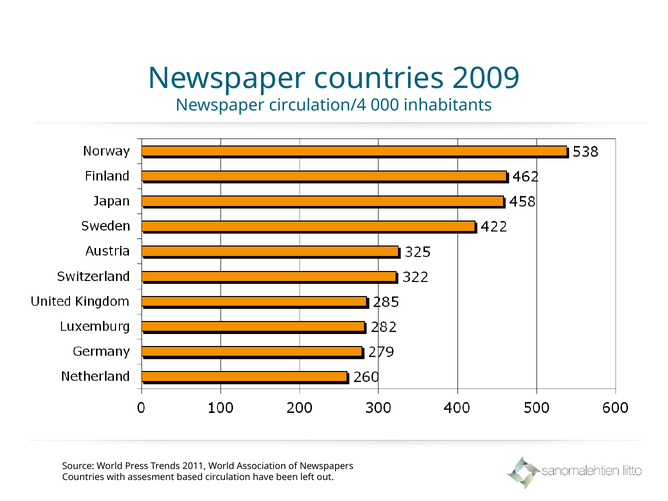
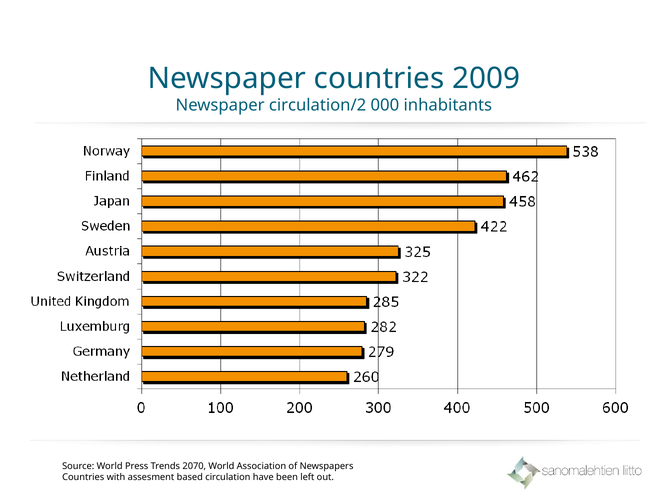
circulation/4: circulation/4 -> circulation/2 (318, 105)
2011: 2011 -> 2070 (194, 466)
